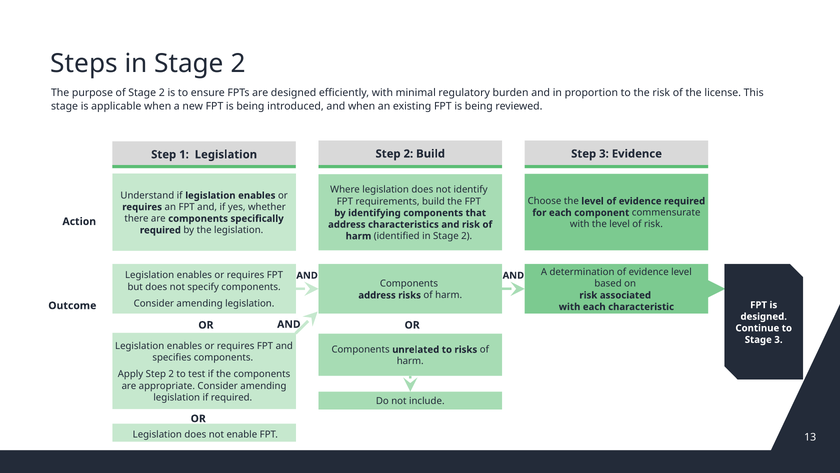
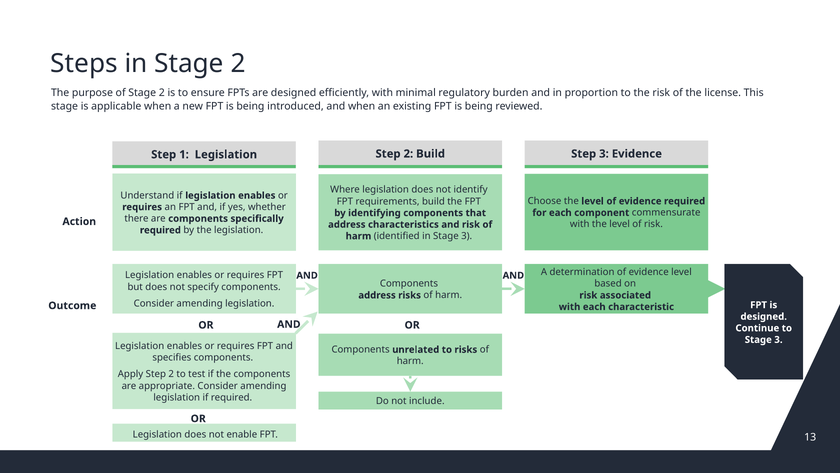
identified in Stage 2: 2 -> 3 (467, 236)
